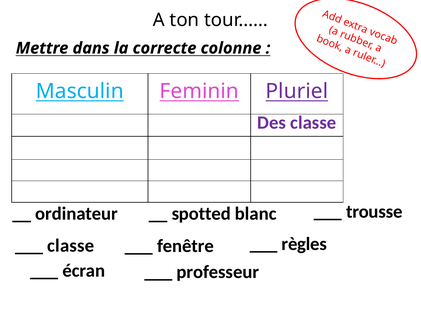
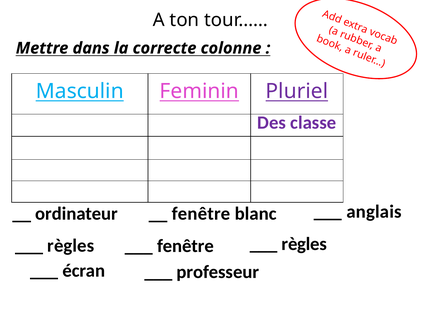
trousse: trousse -> anglais (374, 212)
spotted: spotted -> fenêtre (201, 214)
classe: classe -> règles (71, 246)
